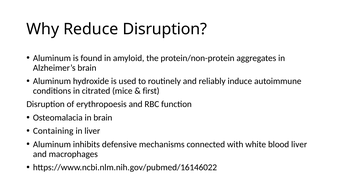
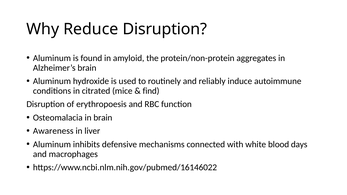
first: first -> find (151, 91)
Containing: Containing -> Awareness (53, 131)
blood liver: liver -> days (299, 144)
